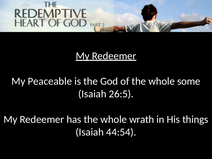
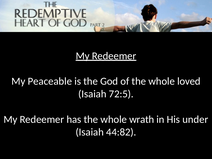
some: some -> loved (189, 81)
26:5: 26:5 -> 72:5 (121, 94)
things: things -> under (195, 119)
44:54: 44:54 -> 44:82 (121, 132)
